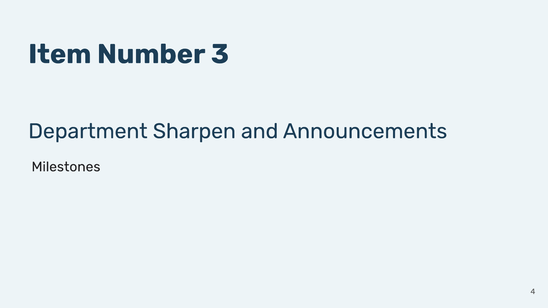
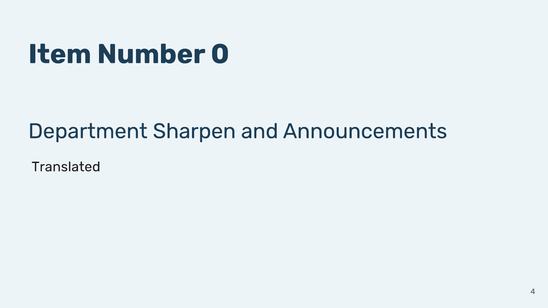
3: 3 -> 0 (220, 54)
Milestones: Milestones -> Translated (66, 167)
